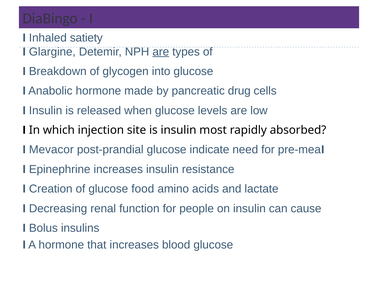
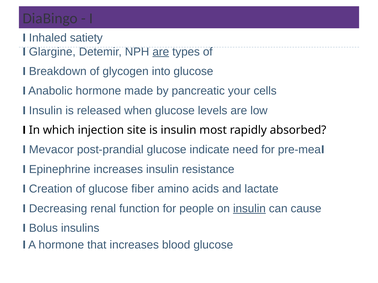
drug: drug -> your (239, 91)
food: food -> fiber (143, 189)
insulin underline: none -> present (249, 209)
